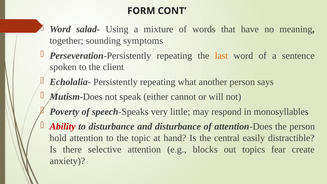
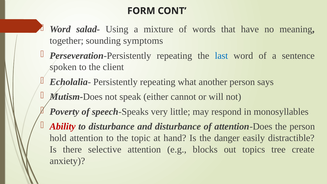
last colour: orange -> blue (221, 56)
central: central -> danger (227, 138)
fear: fear -> tree (278, 149)
